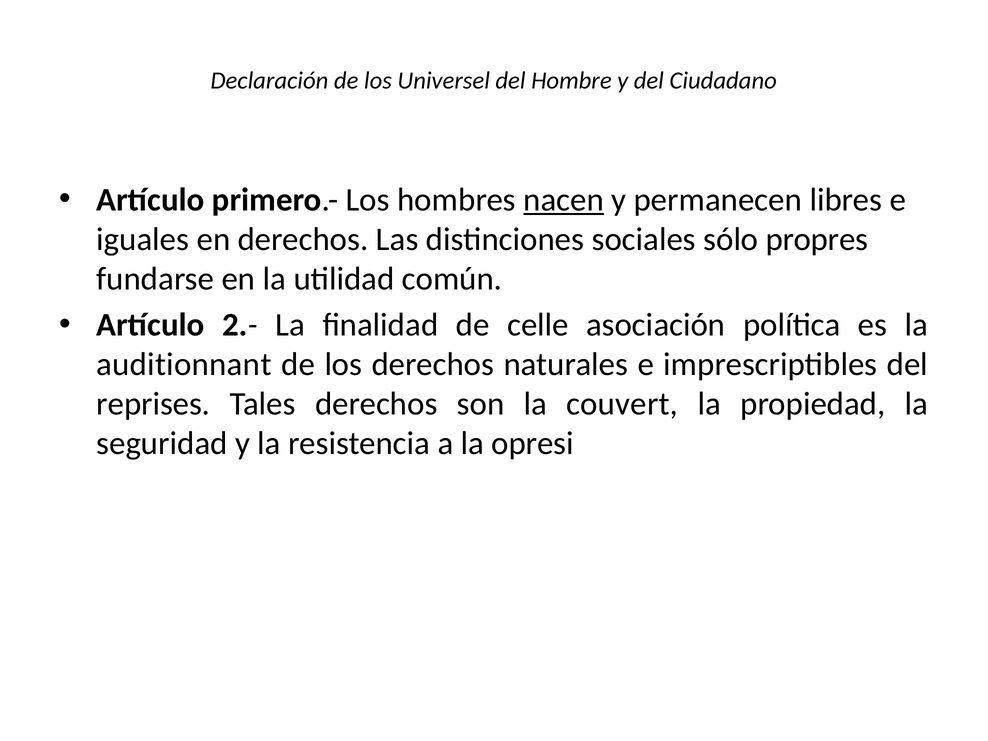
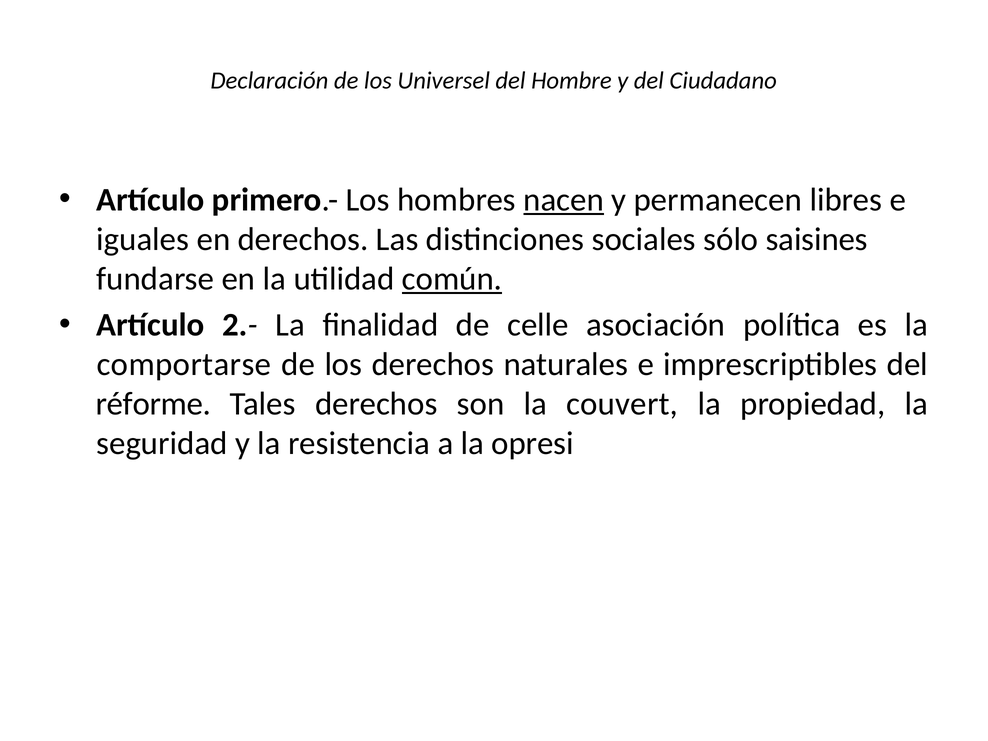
propres: propres -> saisines (817, 239)
común underline: none -> present (452, 279)
auditionnant: auditionnant -> comportarse (184, 365)
reprises: reprises -> réforme (153, 404)
